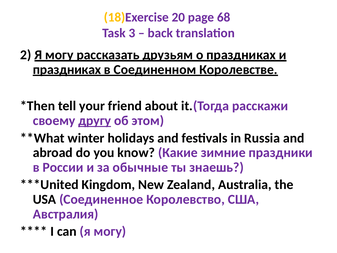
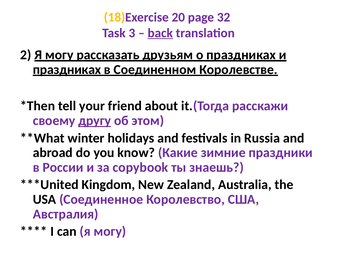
68: 68 -> 32 (224, 17)
back underline: none -> present (160, 33)
обычные: обычные -> copybook (140, 167)
